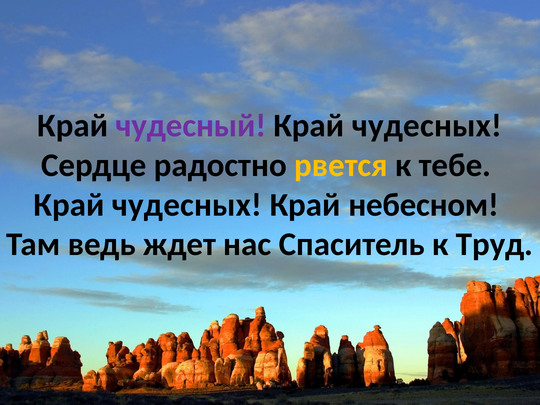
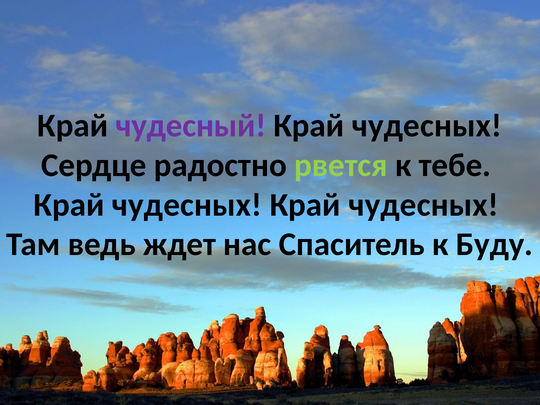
рвется colour: yellow -> light green (341, 165)
небесном: небесном -> чудесных (423, 205)
Труд: Труд -> Буду (495, 244)
